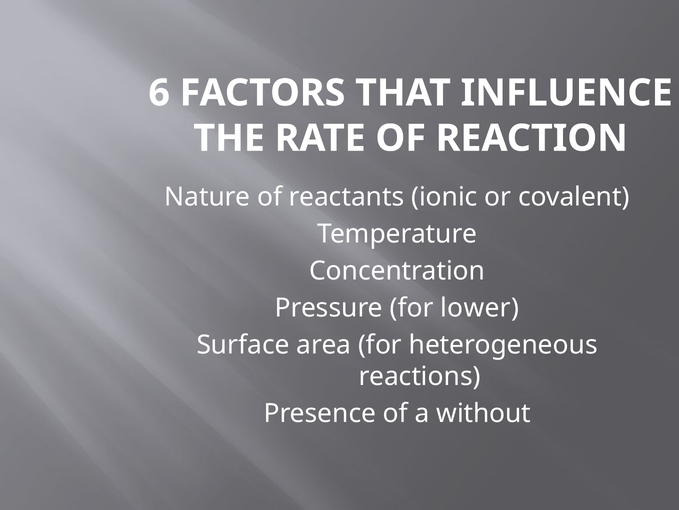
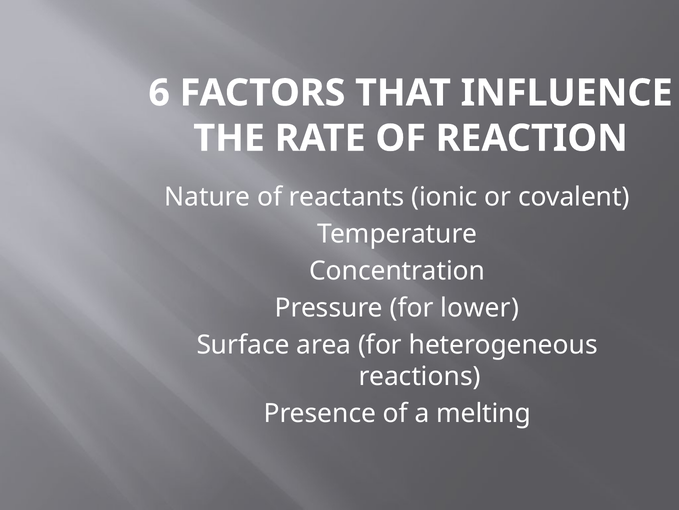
without: without -> melting (484, 413)
